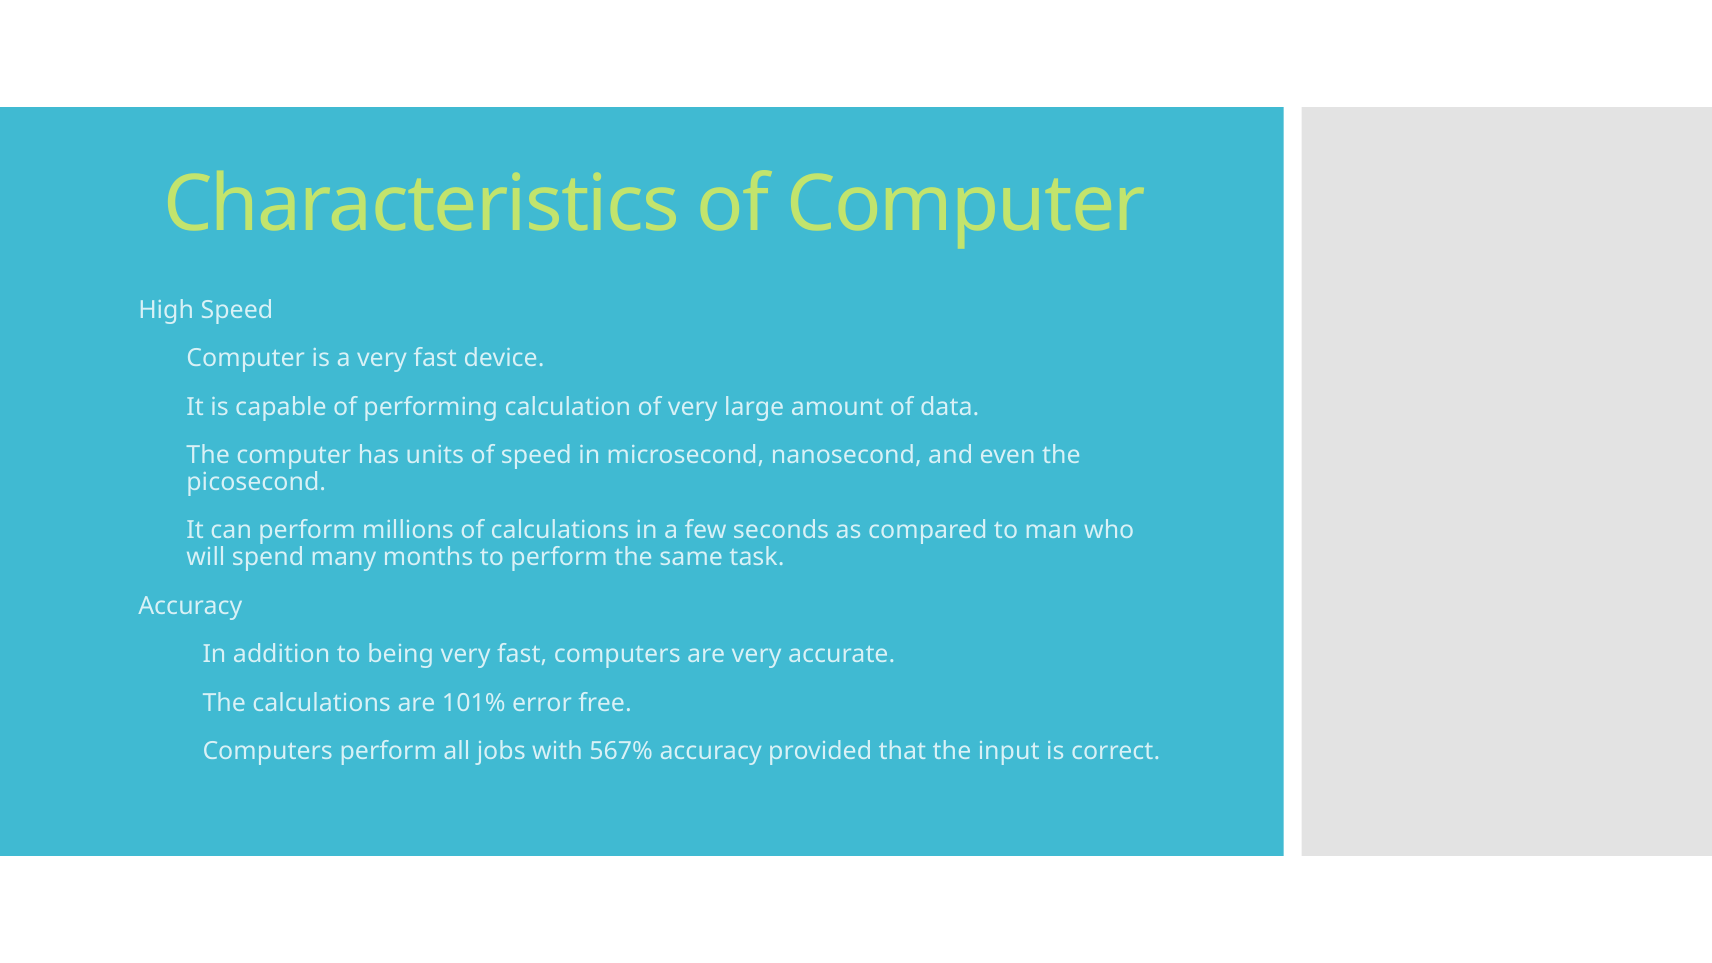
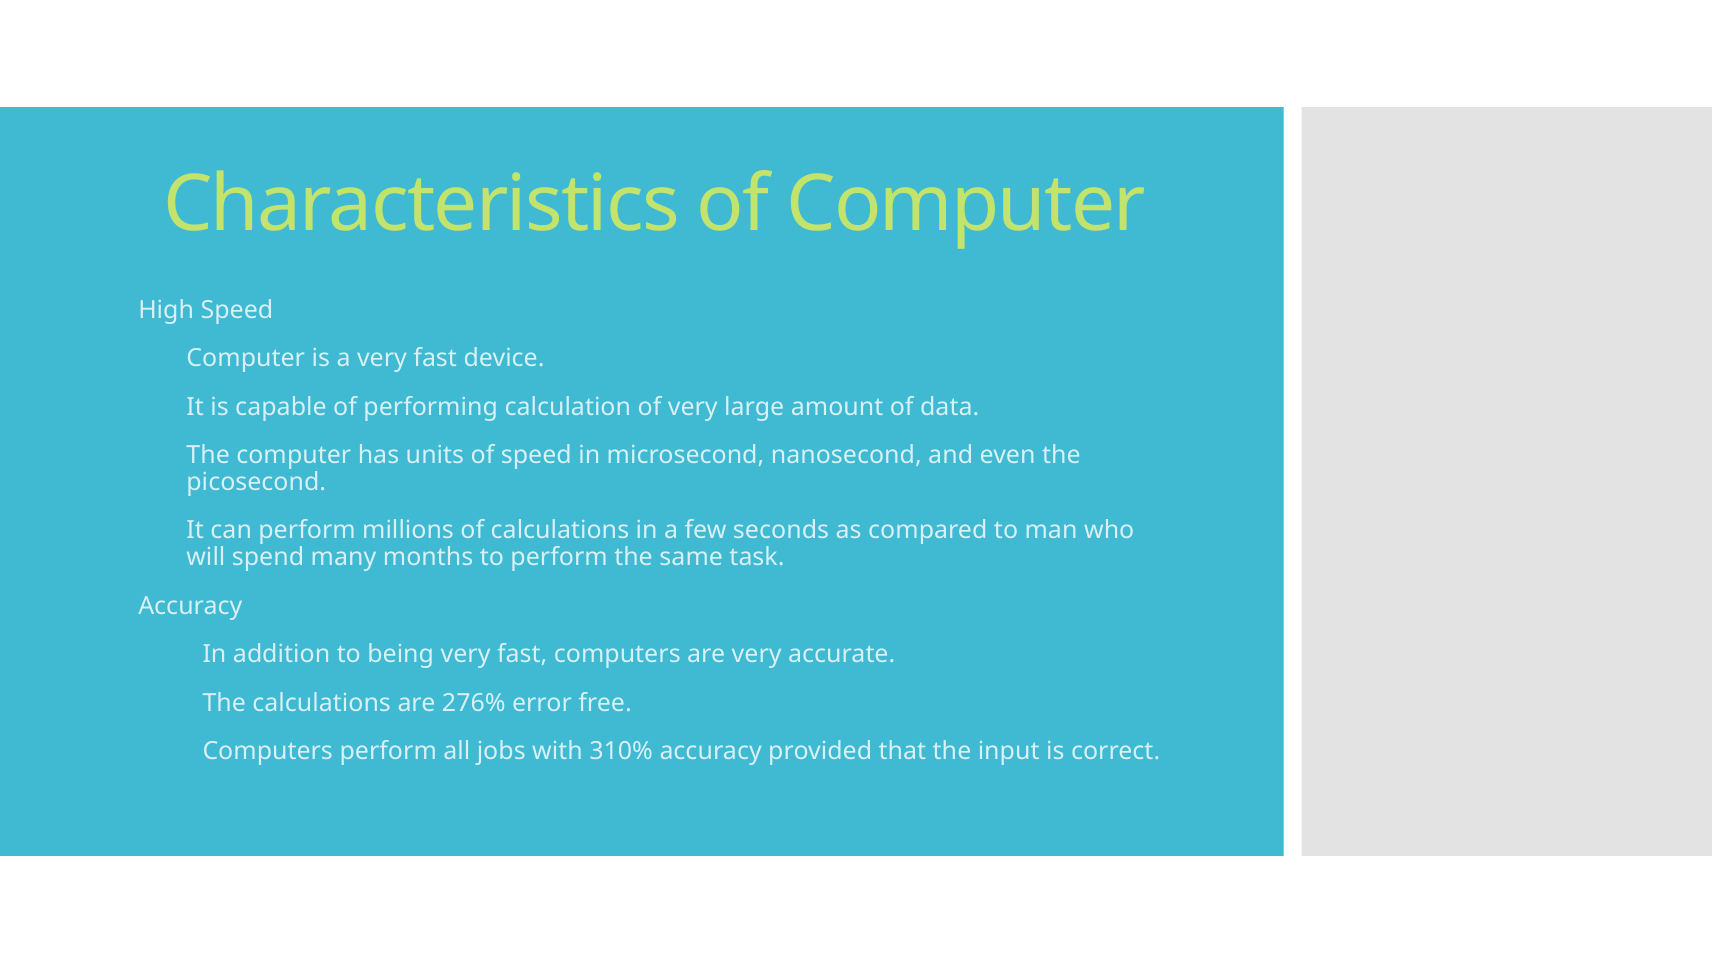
101%: 101% -> 276% (474, 703)
567%: 567% -> 310% (621, 751)
